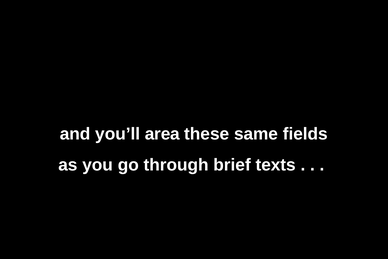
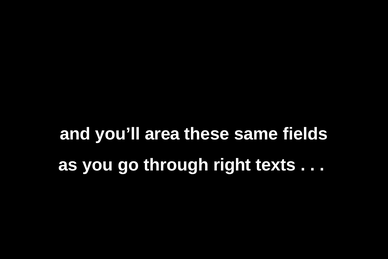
brief: brief -> right (232, 165)
